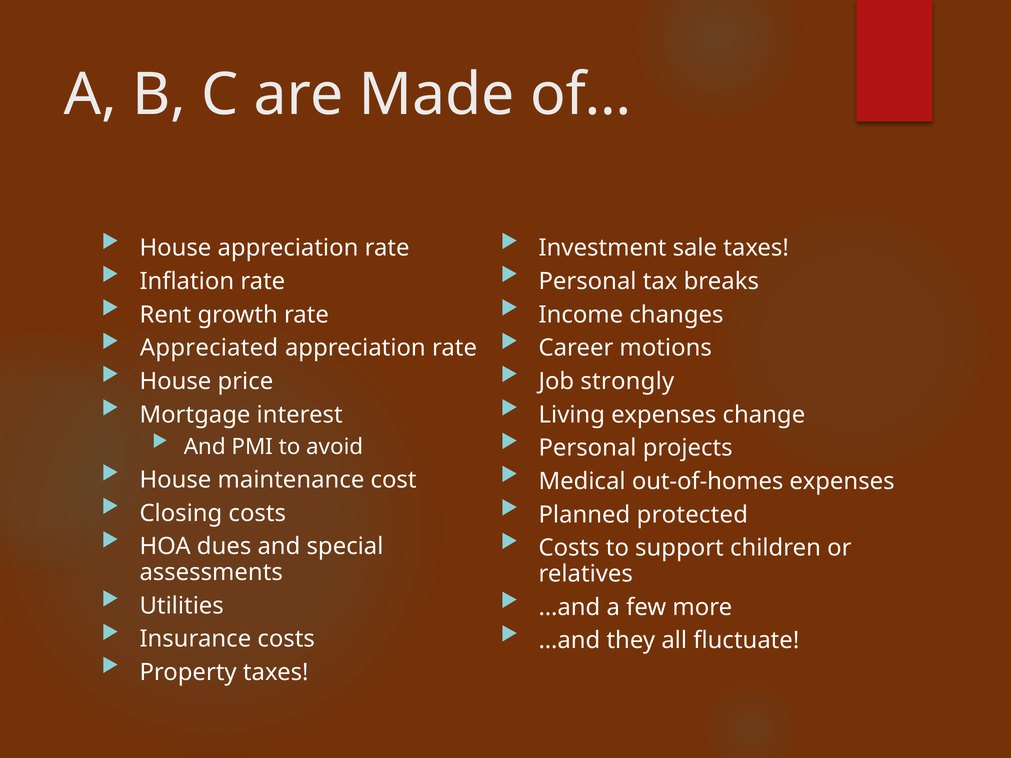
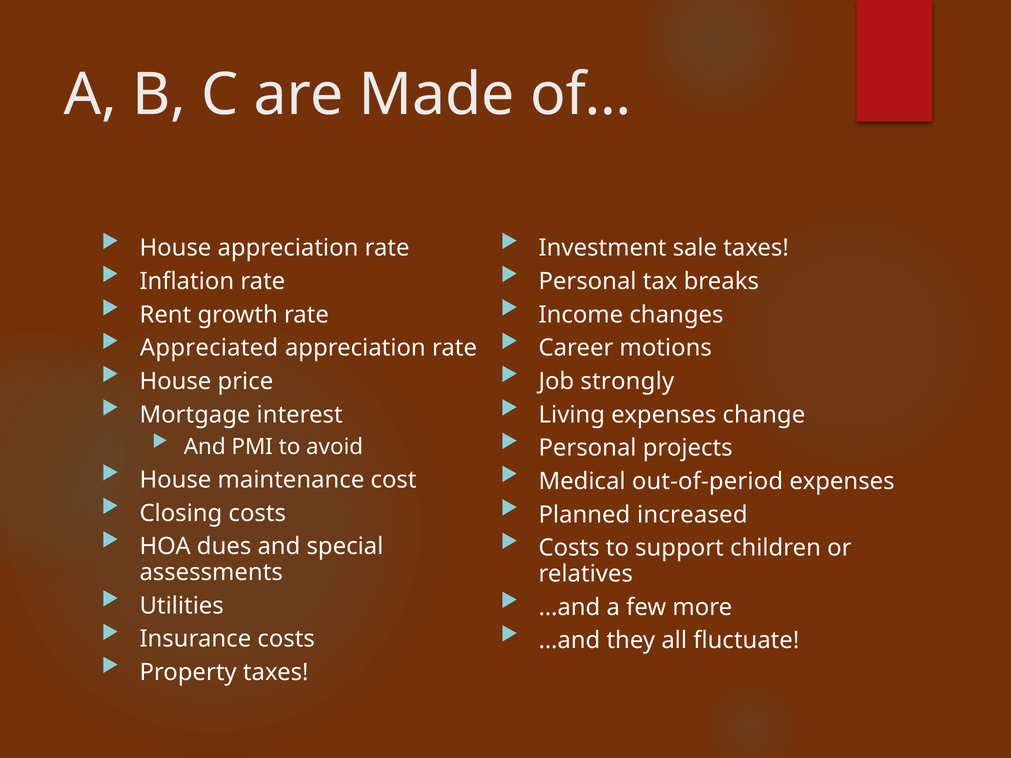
out-of-homes: out-of-homes -> out-of-period (708, 482)
protected: protected -> increased (692, 515)
